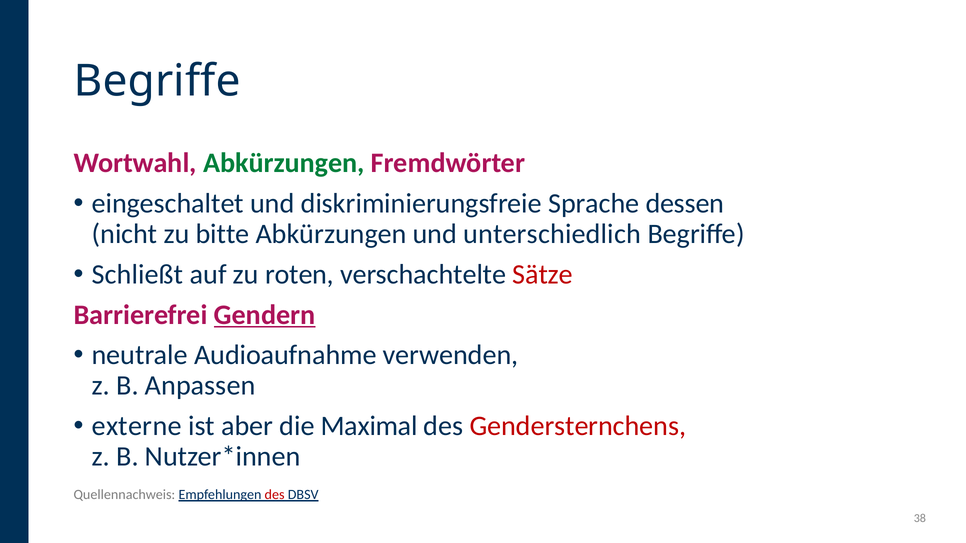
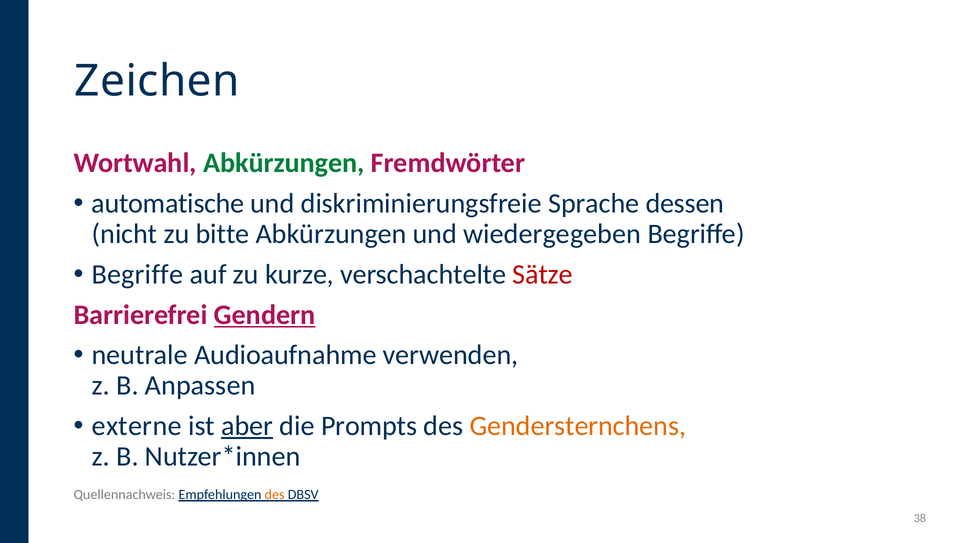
Begriffe: Begriffe -> Zeichen (157, 81)
eingeschaltet: eingeschaltet -> automatische (168, 204)
unterschiedlich: unterschiedlich -> wiedergegeben (552, 234)
Schließt: Schließt -> Begriffe (138, 275)
roten: roten -> kurze (299, 275)
aber underline: none -> present (247, 426)
Maximal: Maximal -> Prompts (369, 426)
Gendersternchens colour: red -> orange (578, 426)
des colour: red -> orange (275, 495)
